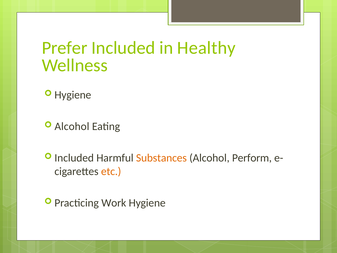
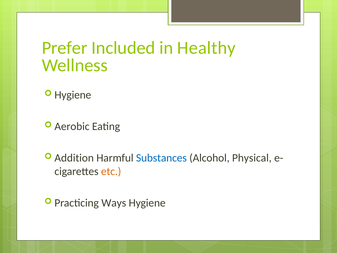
Alcohol: Alcohol -> Aerobic (72, 126)
Included: Included -> Addition (74, 158)
Substances colour: orange -> blue (161, 158)
Perform: Perform -> Physical (252, 158)
Work: Work -> Ways (114, 203)
